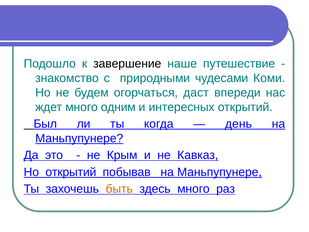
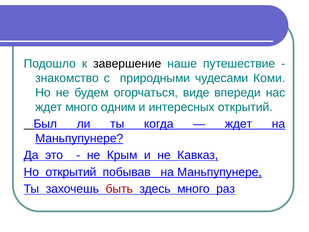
даст: даст -> виде (196, 93)
день: день -> ждет (239, 124)
быть colour: orange -> red (119, 189)
